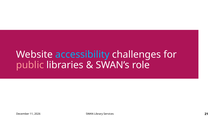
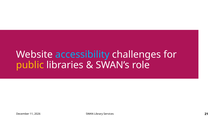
public colour: pink -> yellow (30, 65)
